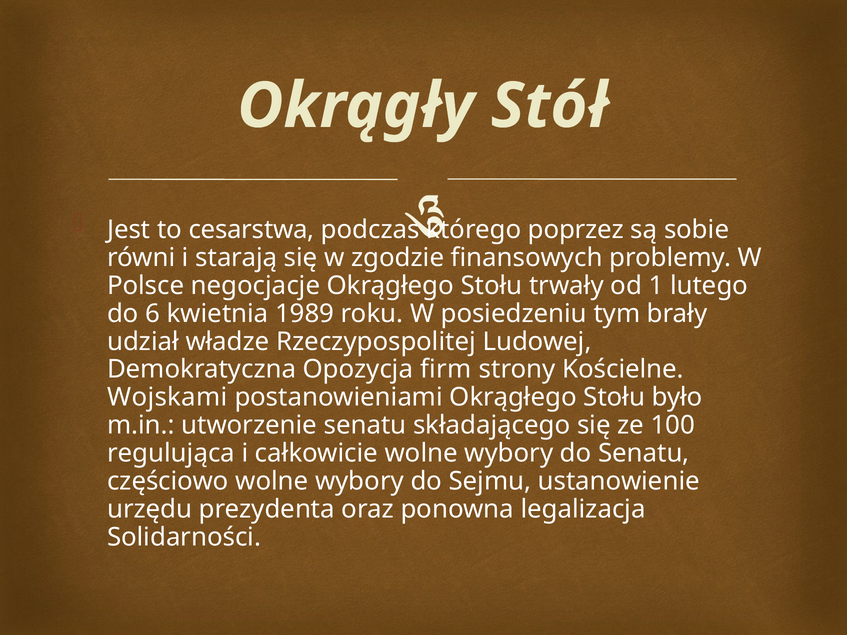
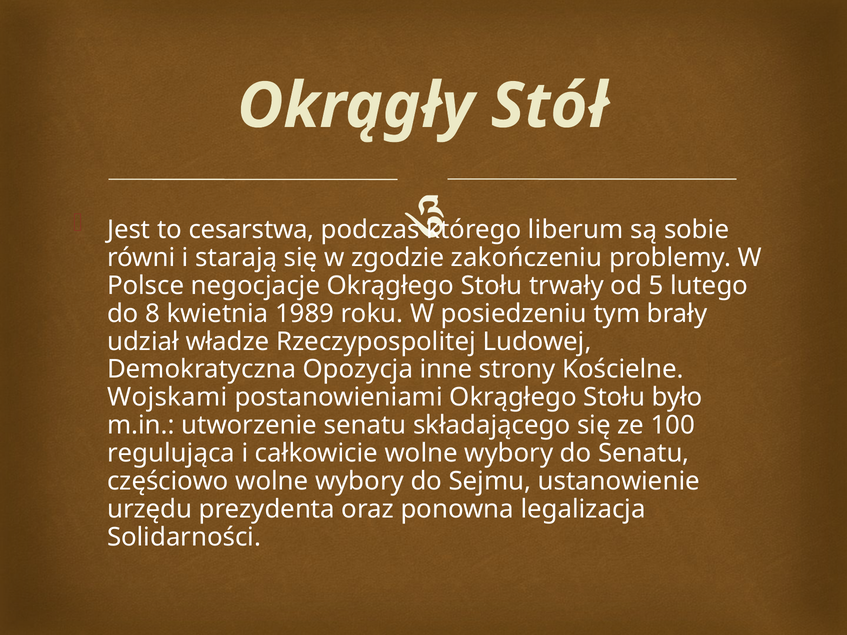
poprzez: poprzez -> liberum (576, 230)
finansowych: finansowych -> zakończeniu (527, 258)
1: 1 -> 5 (656, 286)
6: 6 -> 8 (153, 314)
firm: firm -> inne (446, 370)
